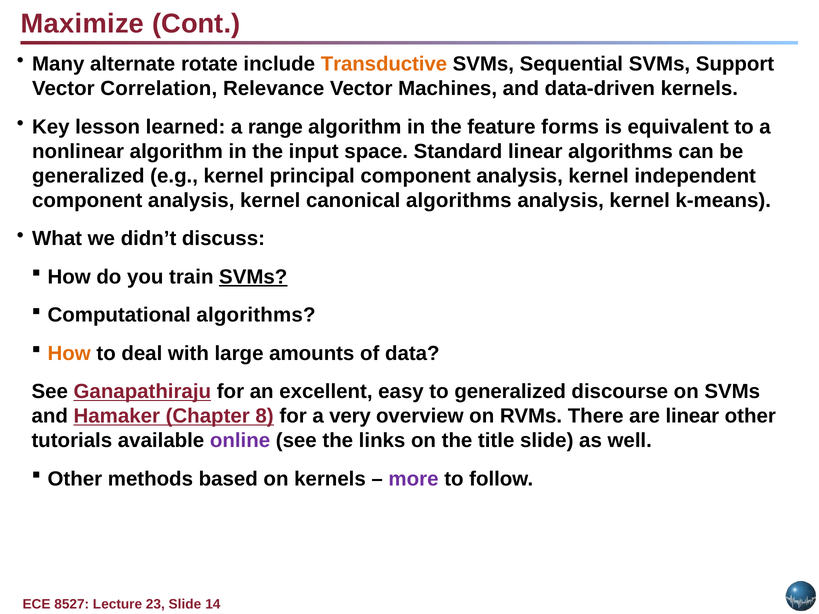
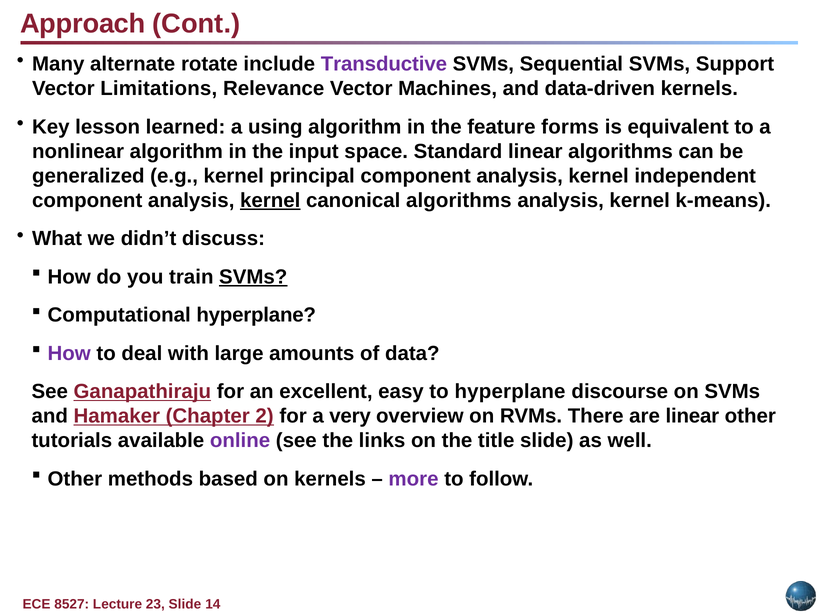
Maximize: Maximize -> Approach (83, 24)
Transductive colour: orange -> purple (384, 64)
Correlation: Correlation -> Limitations (159, 89)
range: range -> using (275, 127)
kernel underline: none -> present (270, 201)
Computational algorithms: algorithms -> hyperplane (256, 315)
How colour: orange -> purple (69, 353)
to generalized: generalized -> hyperplane (510, 392)
8: 8 -> 2 (265, 416)
